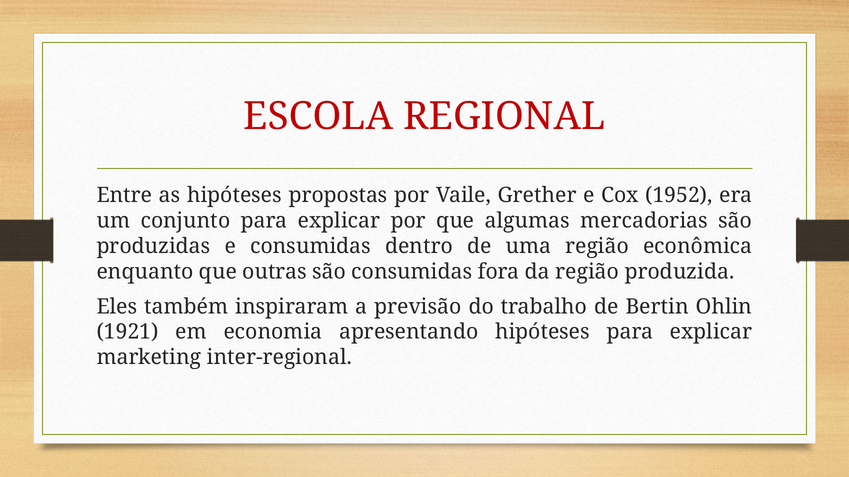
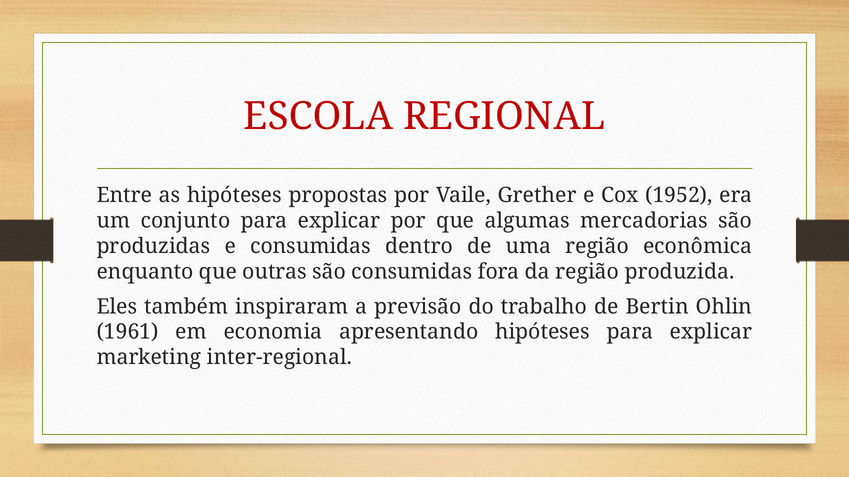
1921: 1921 -> 1961 (128, 332)
